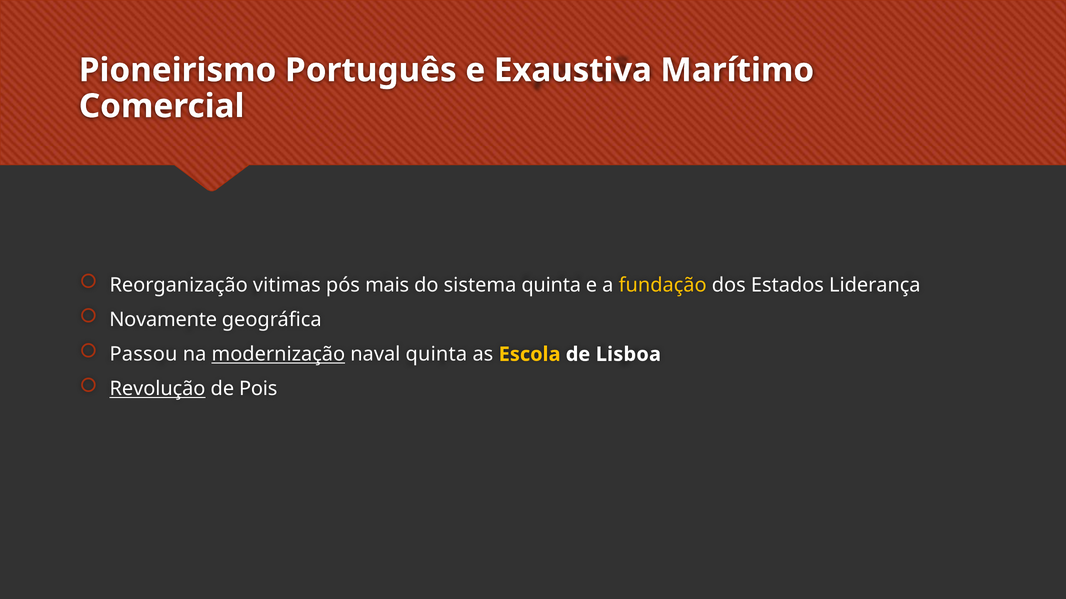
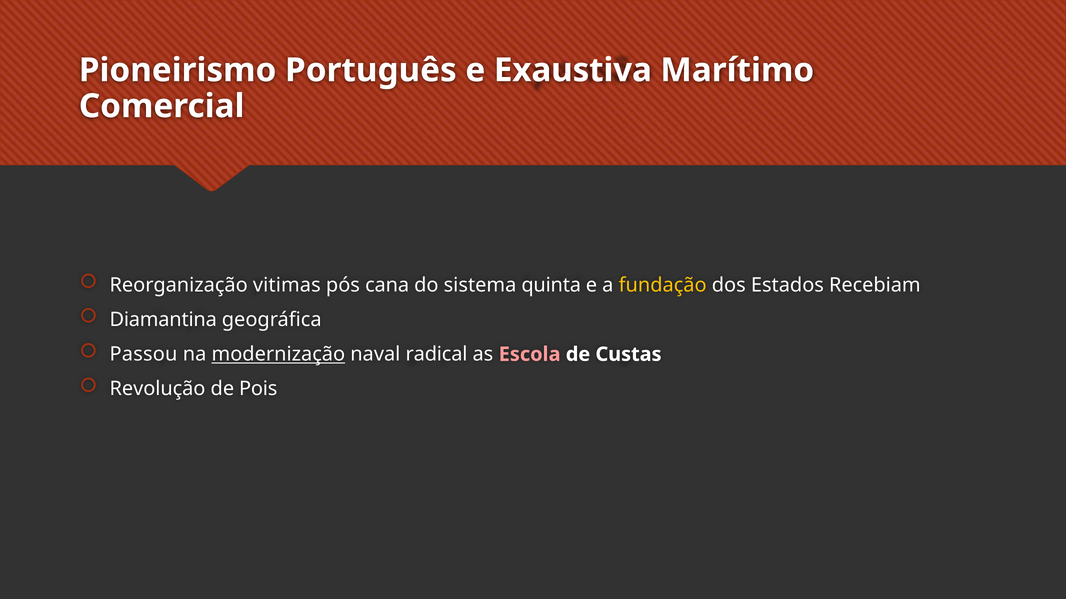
mais: mais -> cana (387, 285)
Liderança: Liderança -> Recebiam (875, 285)
Novamente: Novamente -> Diamantina (163, 320)
naval quinta: quinta -> radical (437, 355)
Escola colour: yellow -> pink (530, 355)
Lisboa: Lisboa -> Custas (629, 355)
Revolução underline: present -> none (158, 389)
